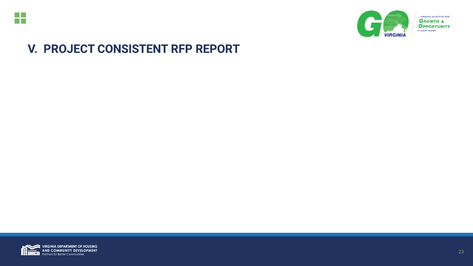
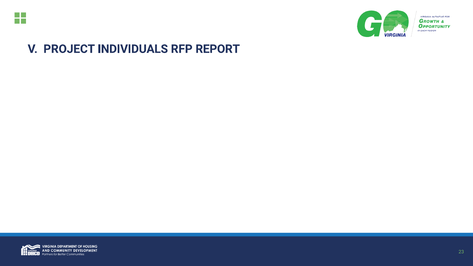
CONSISTENT: CONSISTENT -> INDIVIDUALS (133, 49)
